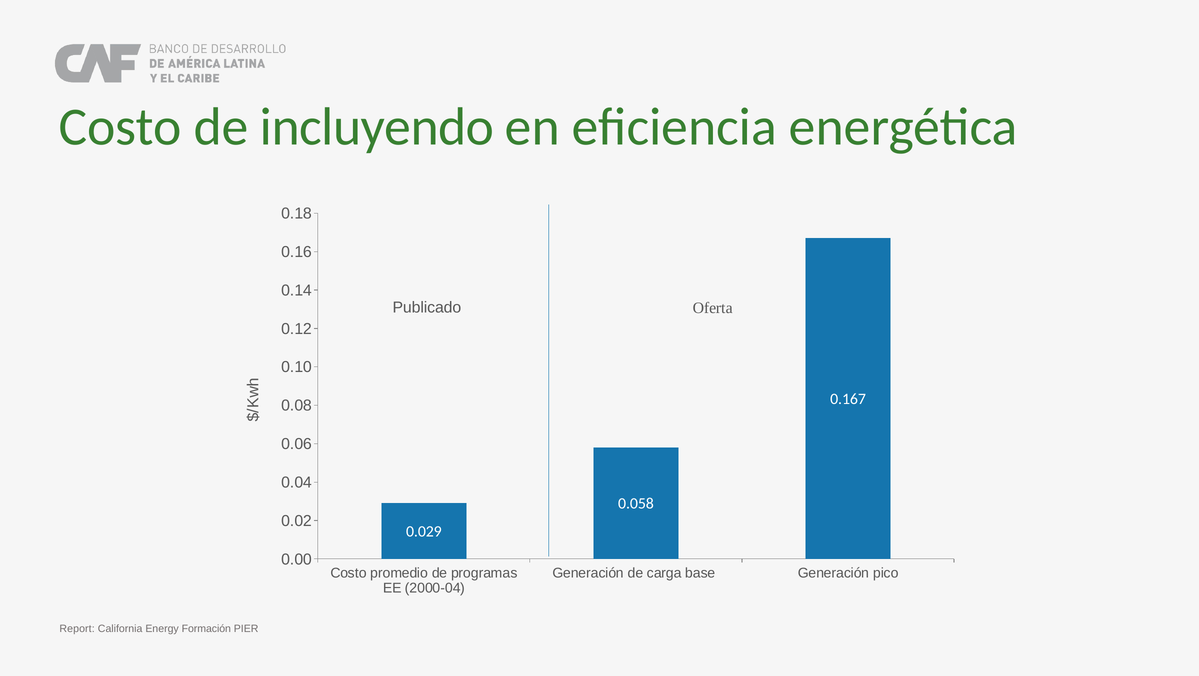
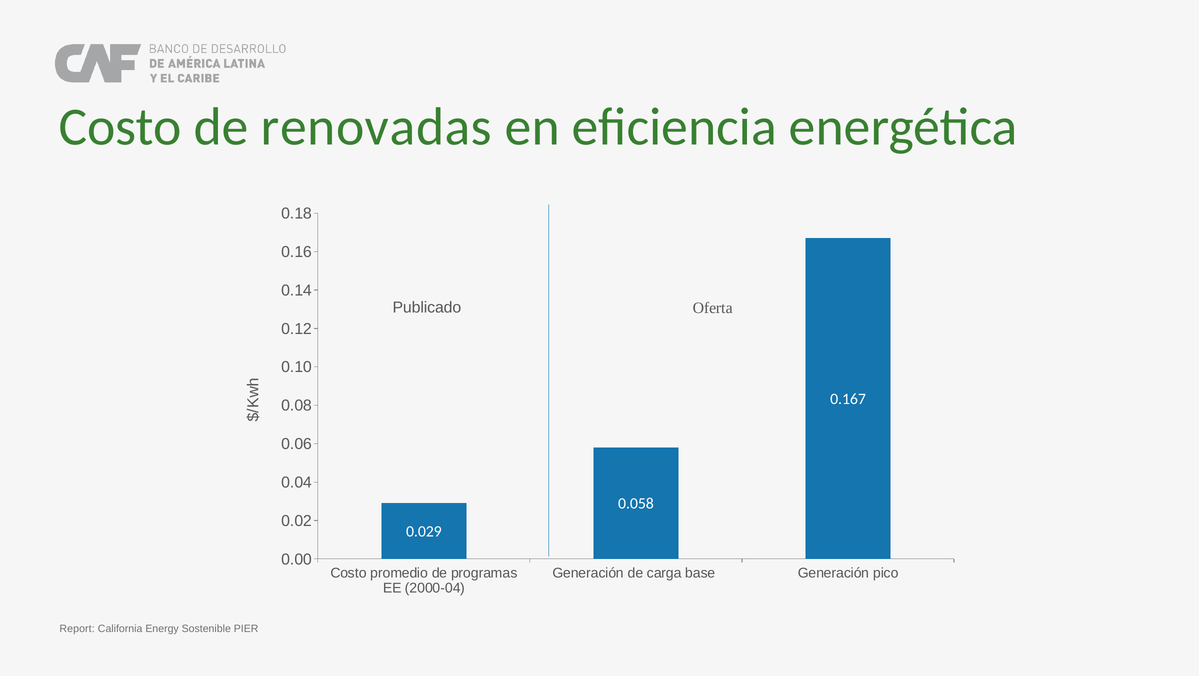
incluyendo: incluyendo -> renovadas (376, 127)
Formación: Formación -> Sostenible (206, 629)
